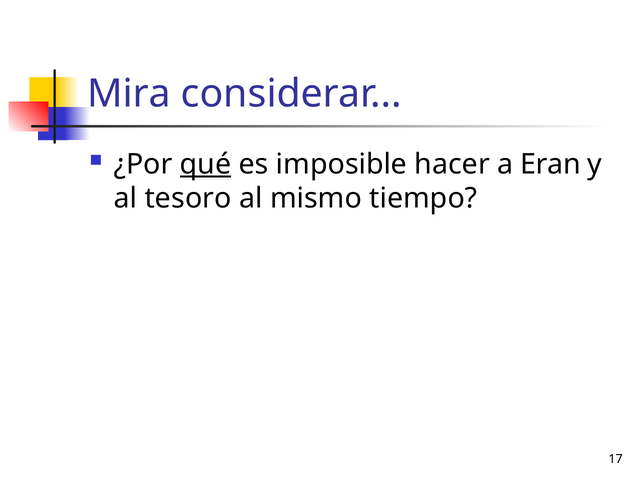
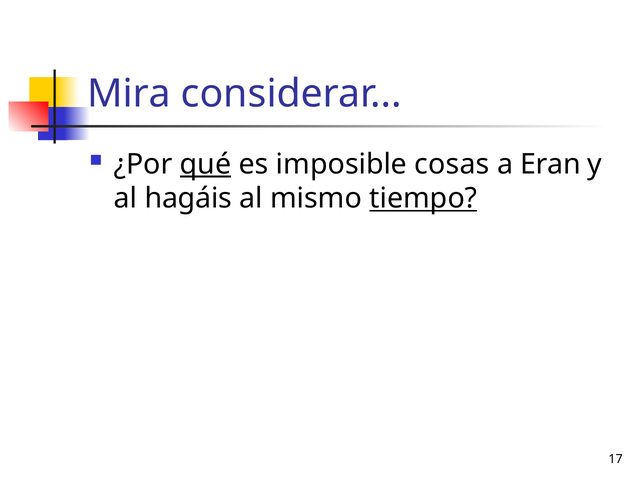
hacer: hacer -> cosas (452, 164)
tesoro: tesoro -> hagáis (188, 199)
tiempo underline: none -> present (423, 199)
